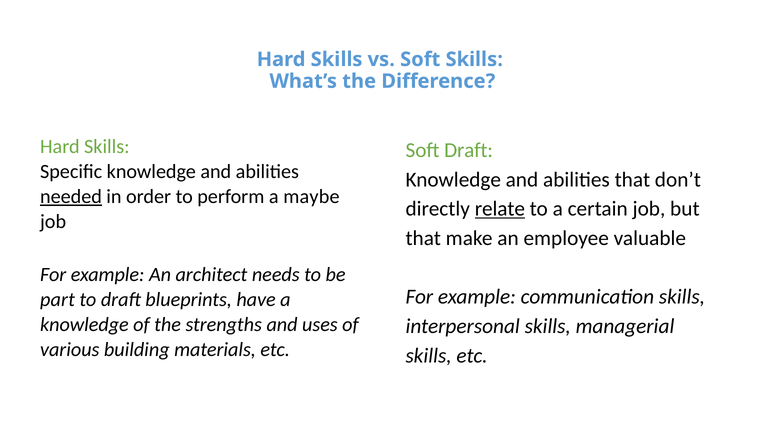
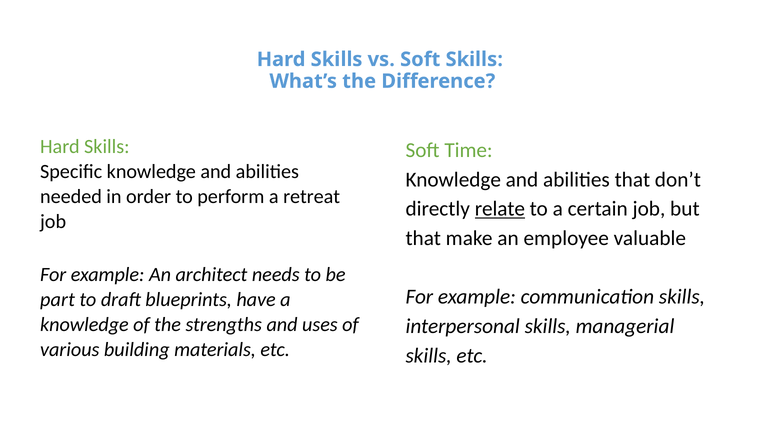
Soft Draft: Draft -> Time (469, 150)
needed underline: present -> none (71, 197)
maybe: maybe -> retreat (312, 197)
